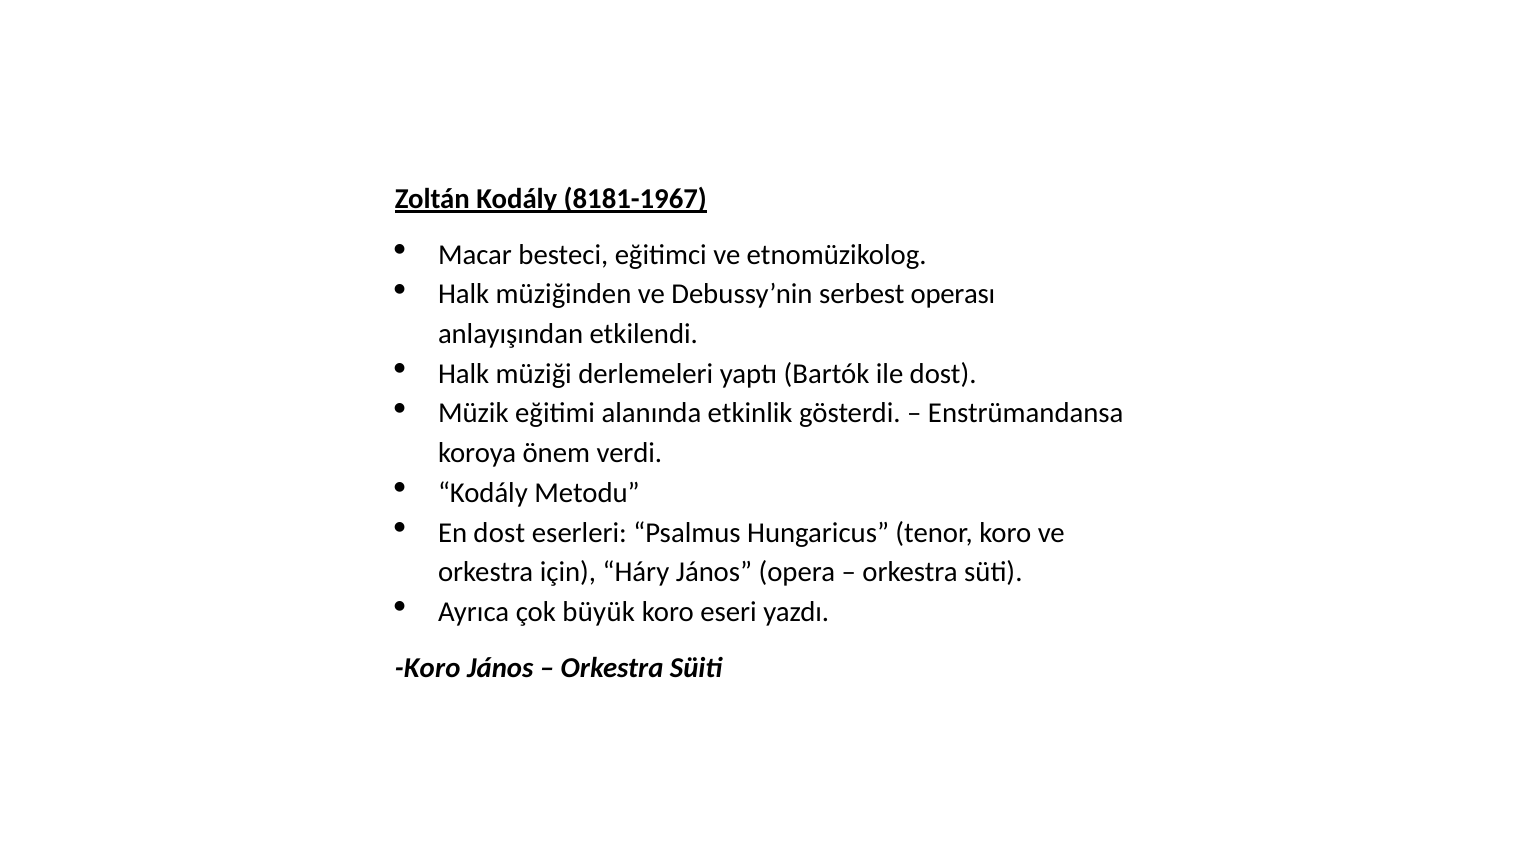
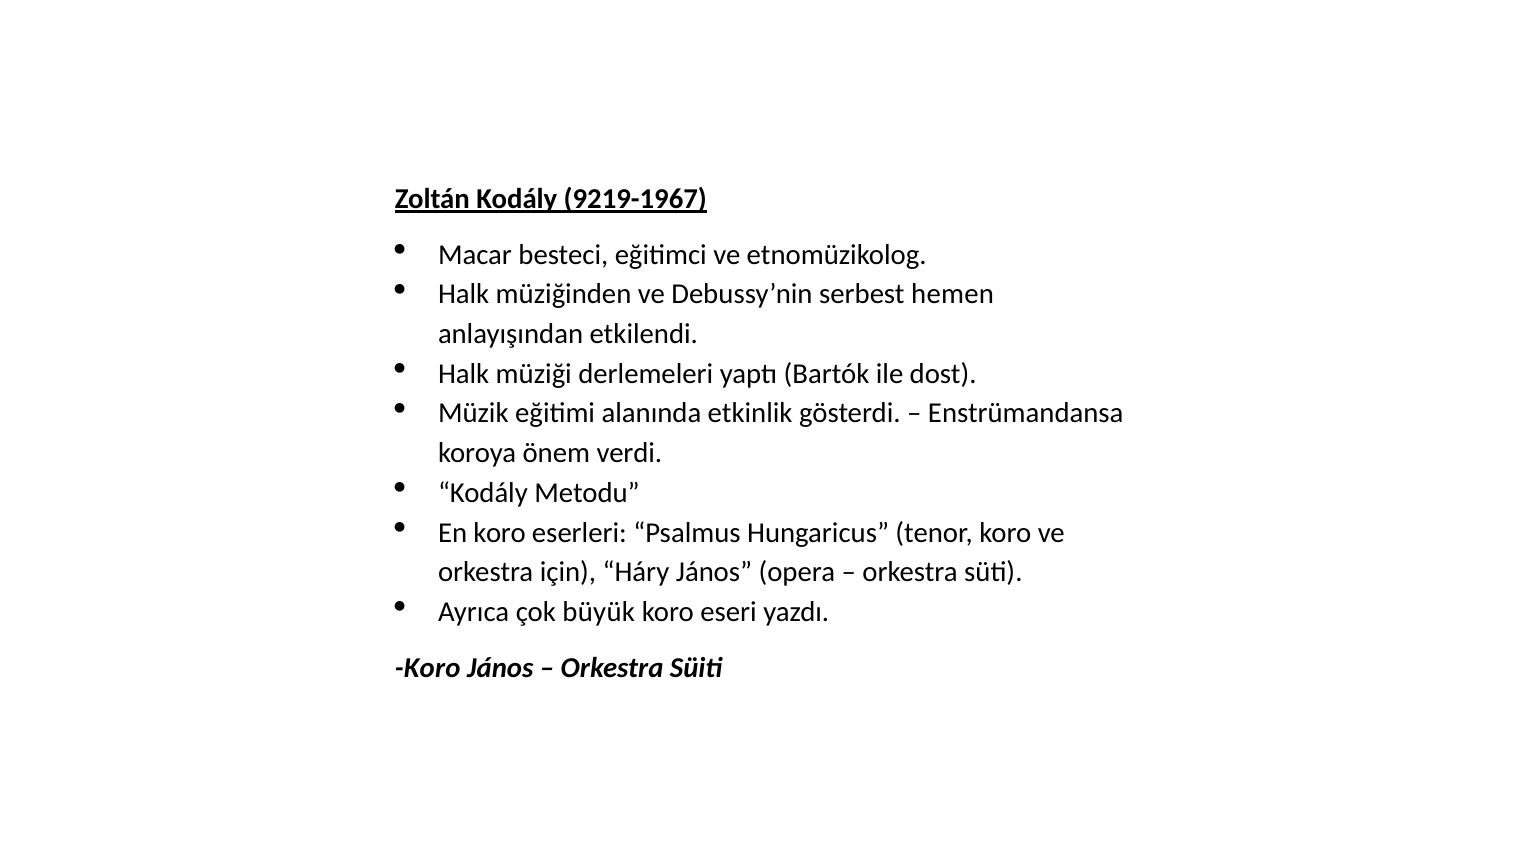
8181-1967: 8181-1967 -> 9219-1967 (635, 199)
operası: operası -> hemen (953, 294)
En dost: dost -> koro (500, 532)
